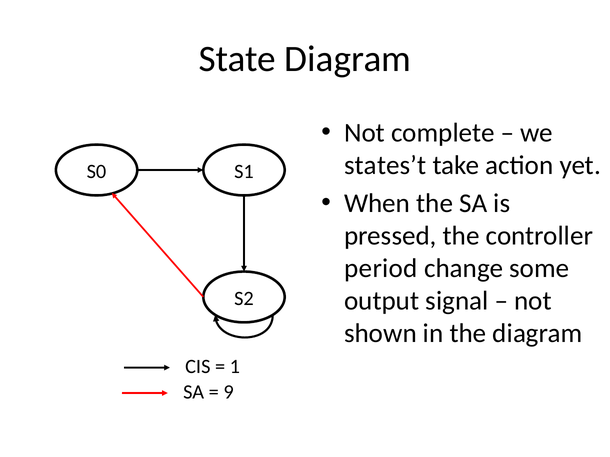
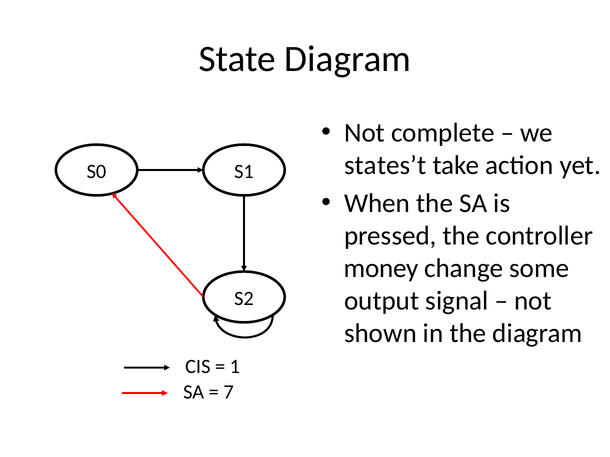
period: period -> money (381, 269)
9: 9 -> 7 (229, 392)
